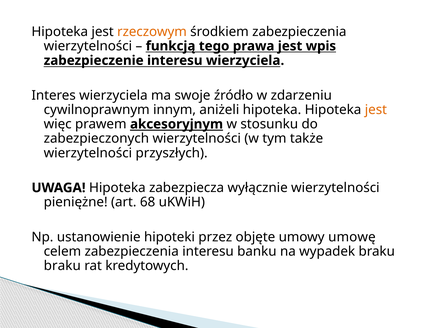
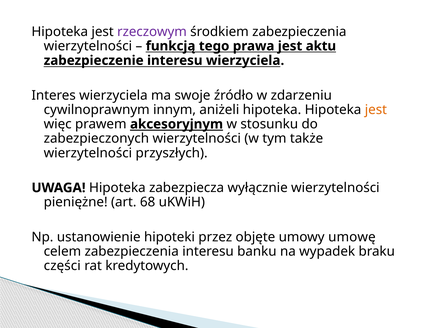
rzeczowym colour: orange -> purple (152, 32)
wpis: wpis -> aktu (321, 46)
braku: braku -> części (62, 266)
